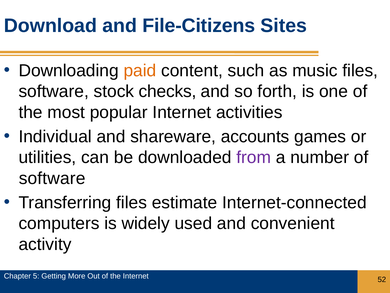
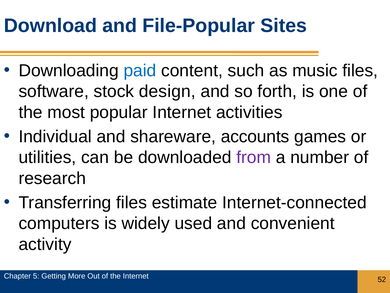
File-Citizens: File-Citizens -> File-Popular (199, 26)
paid colour: orange -> blue (140, 71)
checks: checks -> design (167, 91)
software: software -> research (52, 178)
